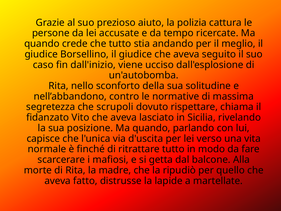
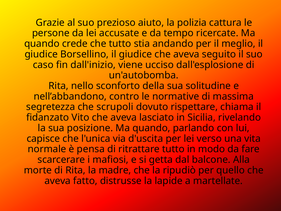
finché: finché -> pensa (91, 149)
